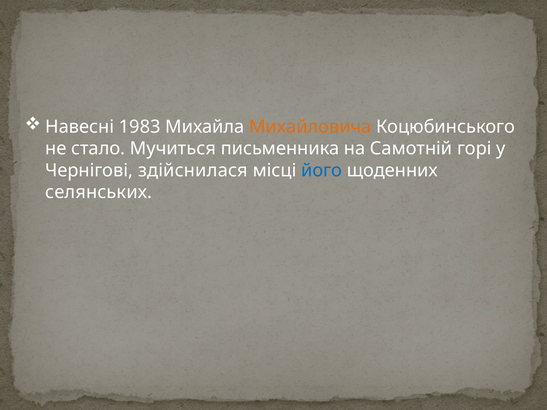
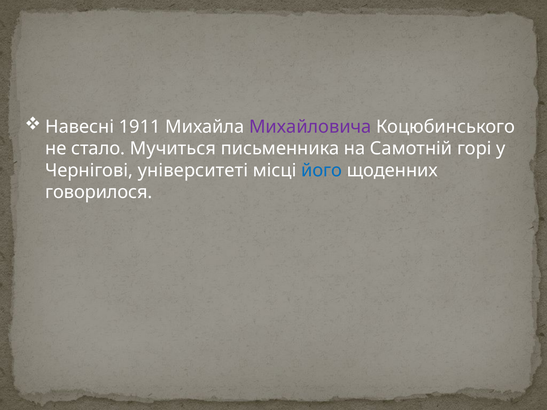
1983: 1983 -> 1911 (140, 127)
Михайловича colour: orange -> purple (310, 127)
здійснилася: здійснилася -> університеті (193, 171)
селянських: селянських -> говорилося (99, 192)
